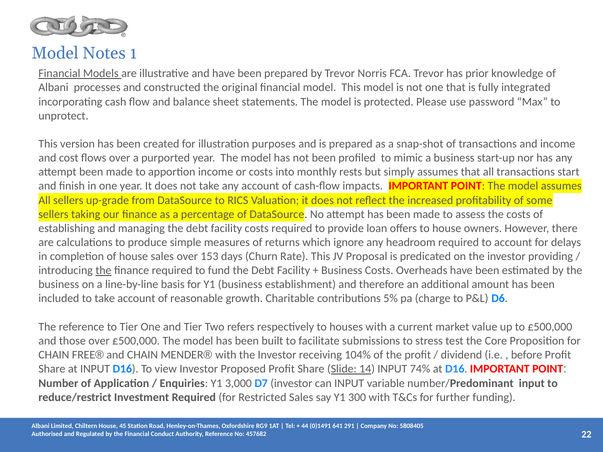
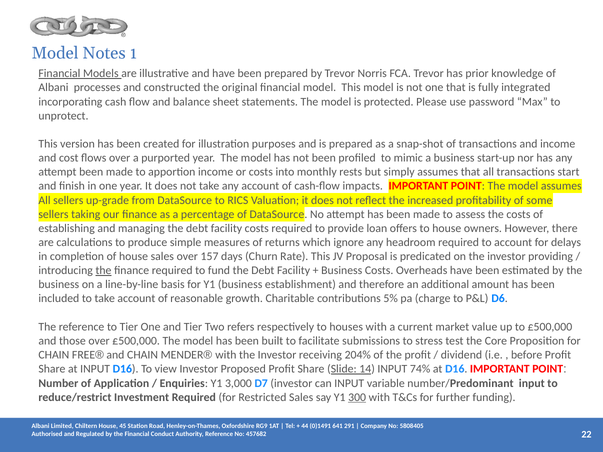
153: 153 -> 157 (210, 257)
104%: 104% -> 204% (358, 355)
300 underline: none -> present (357, 398)
